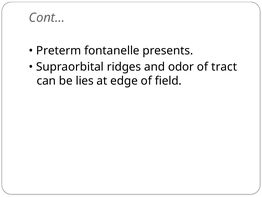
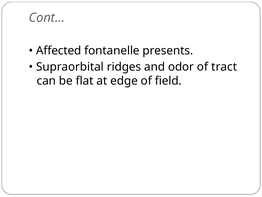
Preterm: Preterm -> Affected (59, 51)
lies: lies -> flat (85, 81)
